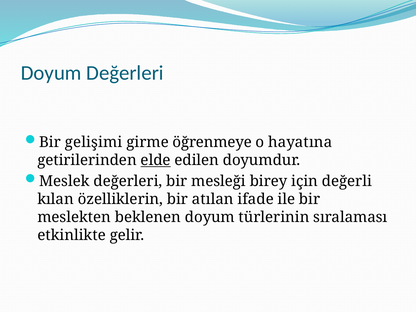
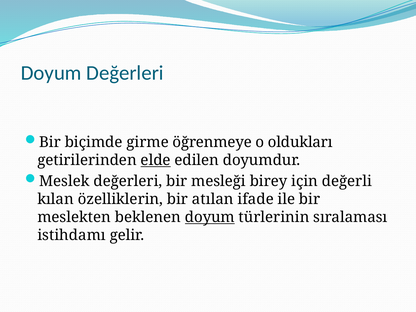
gelişimi: gelişimi -> biçimde (94, 142)
hayatına: hayatına -> oldukları (300, 142)
doyum underline: none -> present (210, 217)
etkinlikte: etkinlikte -> istihdamı (72, 235)
